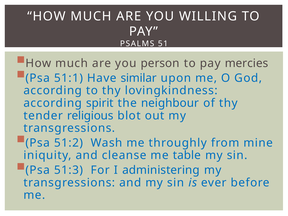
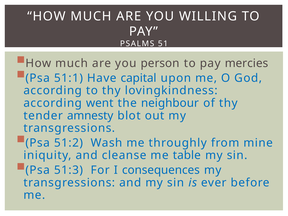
similar: similar -> capital (139, 78)
spirit: spirit -> went (100, 103)
religious: religious -> amnesty (90, 116)
administering: administering -> consequences (161, 170)
